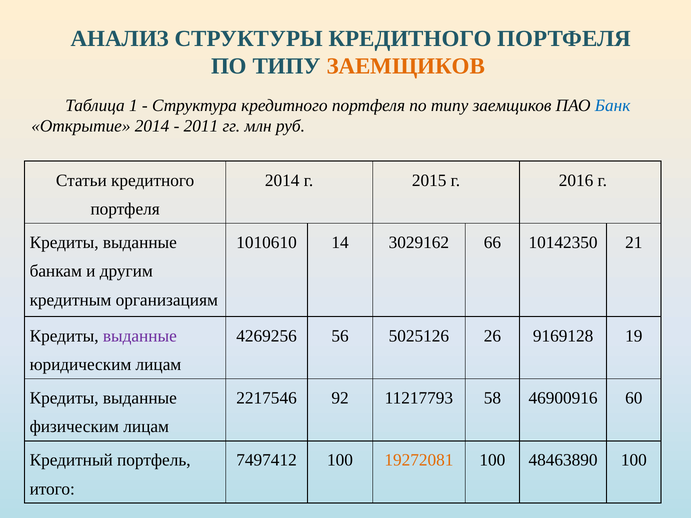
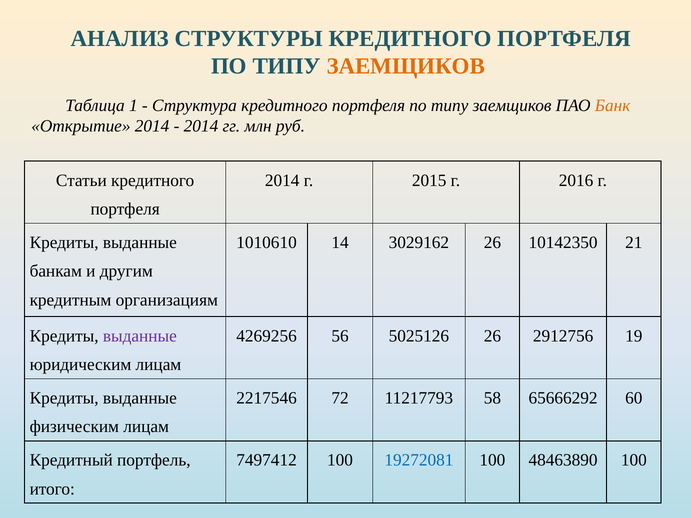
Банк colour: blue -> orange (613, 106)
2011: 2011 -> 2014 (201, 126)
3029162 66: 66 -> 26 (492, 243)
9169128: 9169128 -> 2912756 (563, 336)
92: 92 -> 72 (340, 398)
46900916: 46900916 -> 65666292 (563, 398)
19272081 colour: orange -> blue (419, 460)
